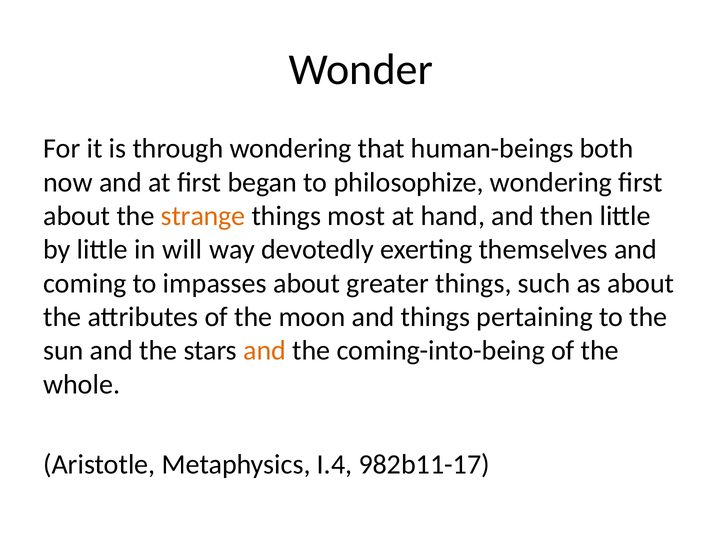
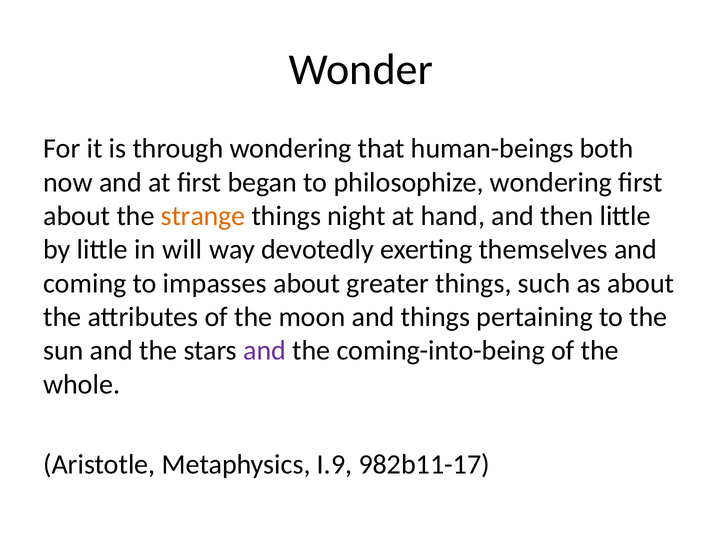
most: most -> night (356, 216)
and colour: orange -> purple (265, 351)
I.4: I.4 -> I.9 (335, 465)
